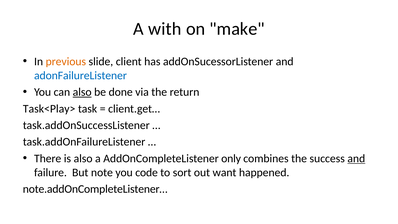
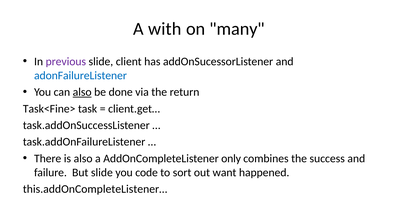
make: make -> many (237, 29)
previous colour: orange -> purple (66, 62)
Task<Play>: Task<Play> -> Task<Fine> (49, 109)
and underline: present -> none (356, 158)
But note: note -> slide (102, 172)
note.addOnCompleteListener…: note.addOnCompleteListener… -> this.addOnCompleteListener… (95, 189)
